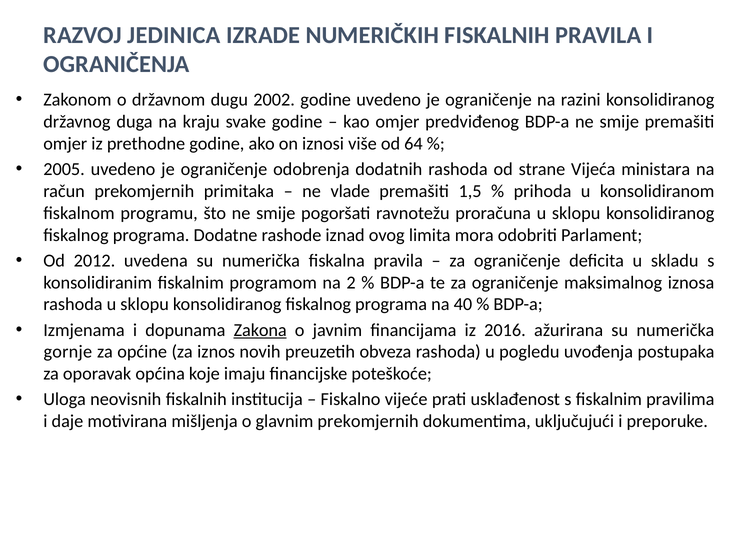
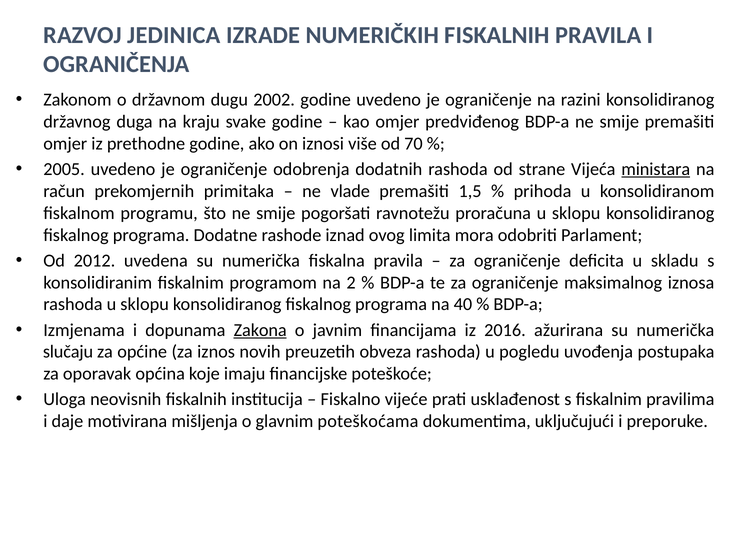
64: 64 -> 70 (413, 144)
ministara underline: none -> present (656, 169)
gornje: gornje -> slučaju (68, 352)
glavnim prekomjernih: prekomjernih -> poteškoćama (368, 422)
